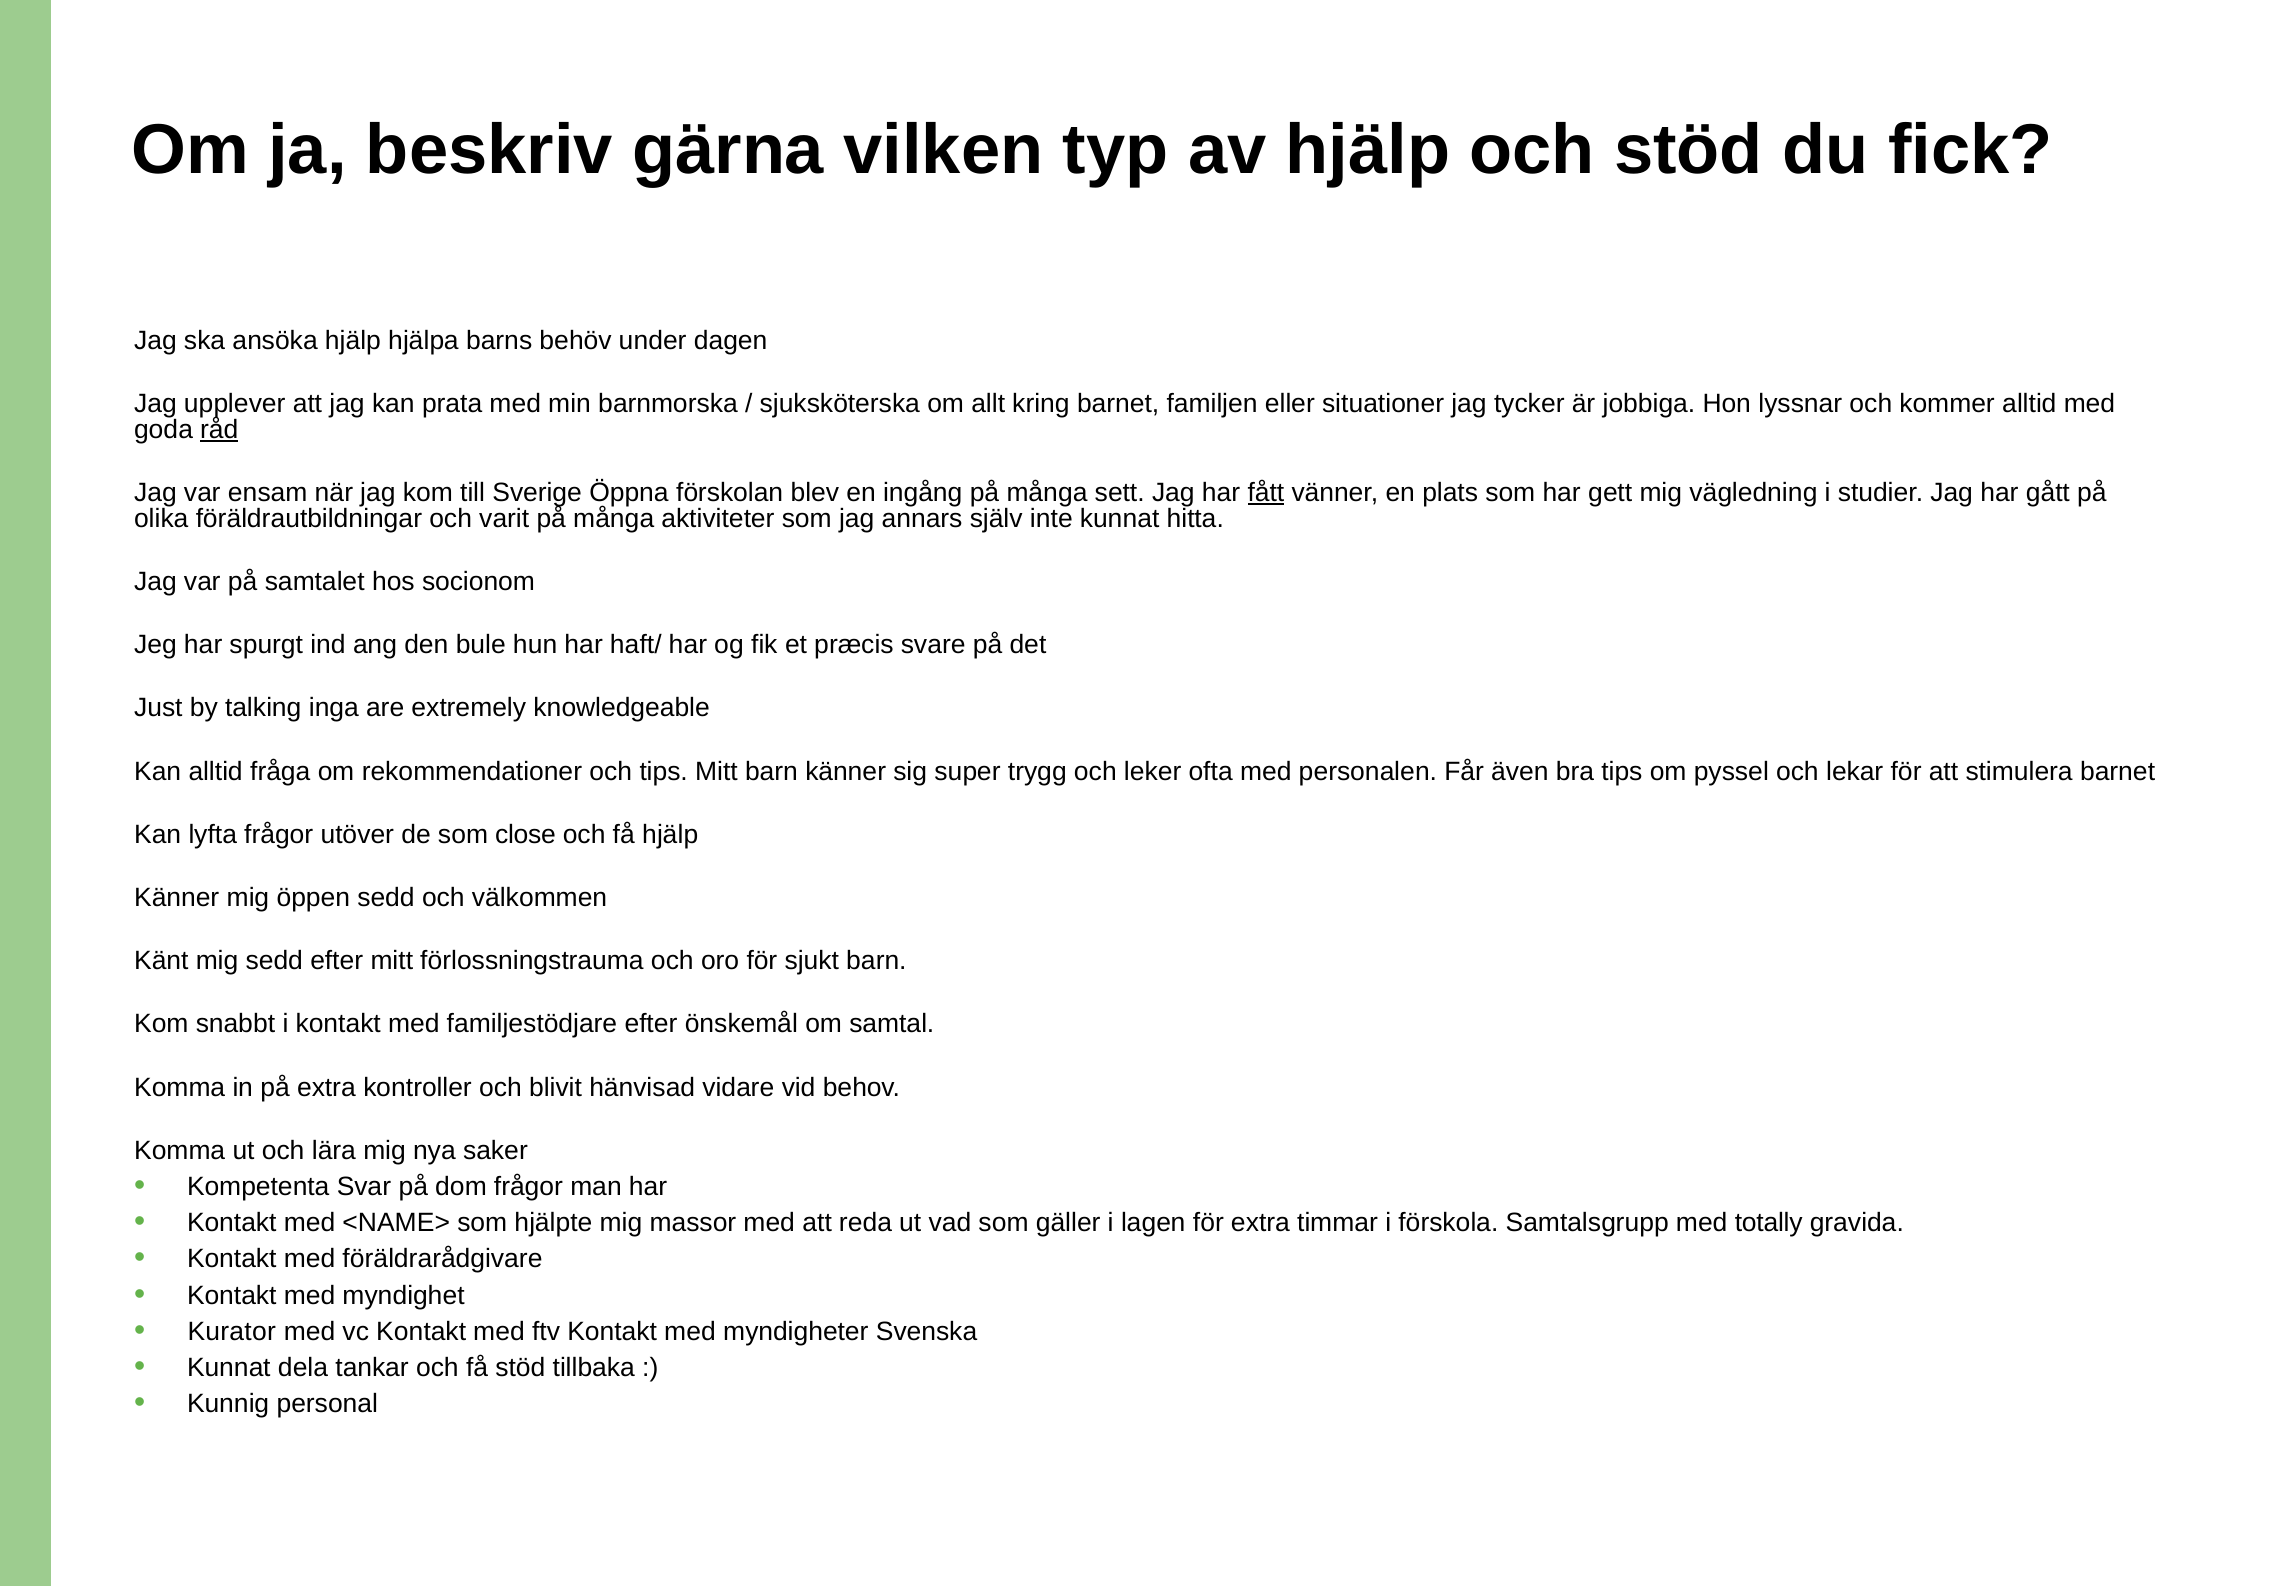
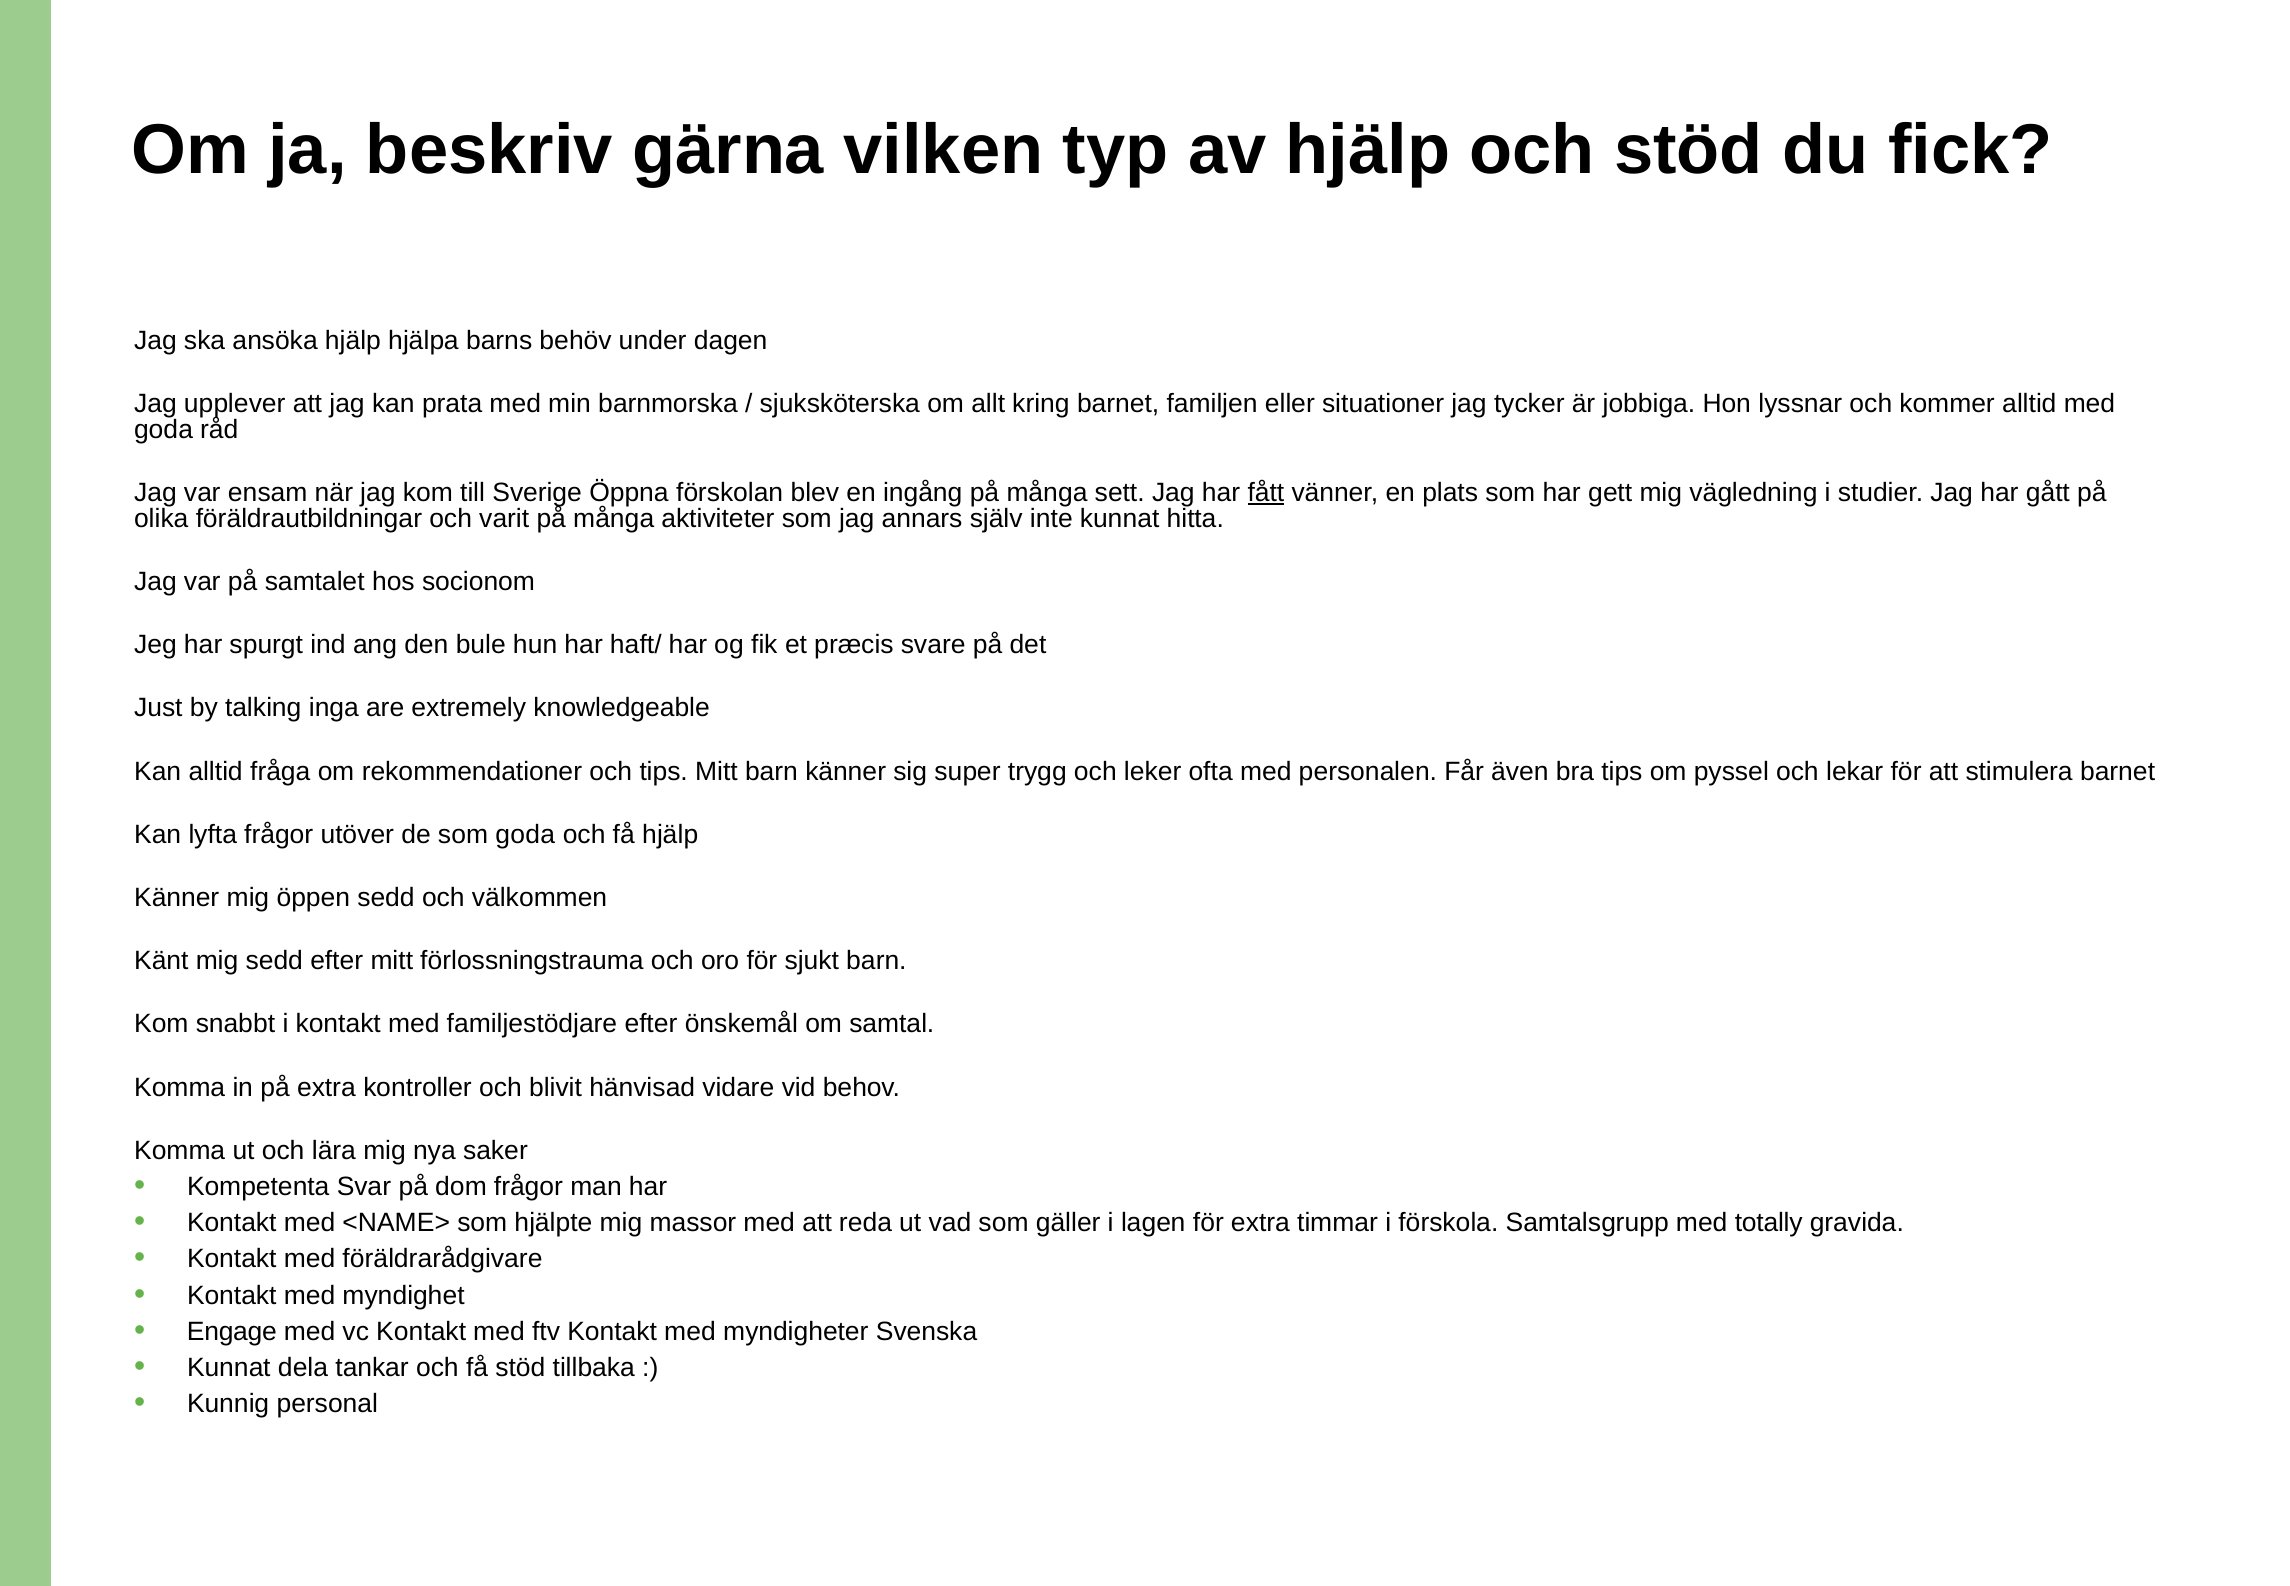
råd underline: present -> none (219, 430)
som close: close -> goda (525, 834)
Kurator: Kurator -> Engage (232, 1331)
